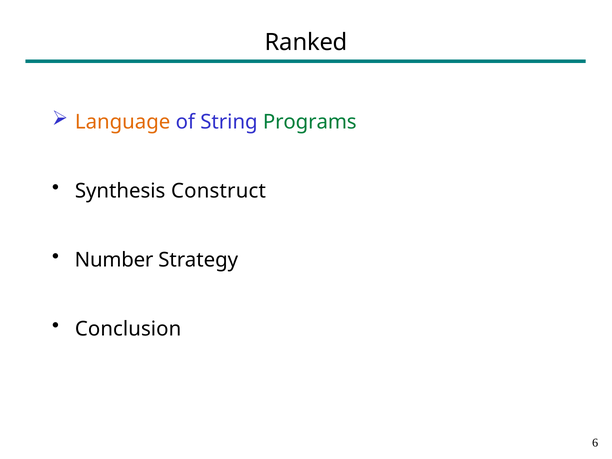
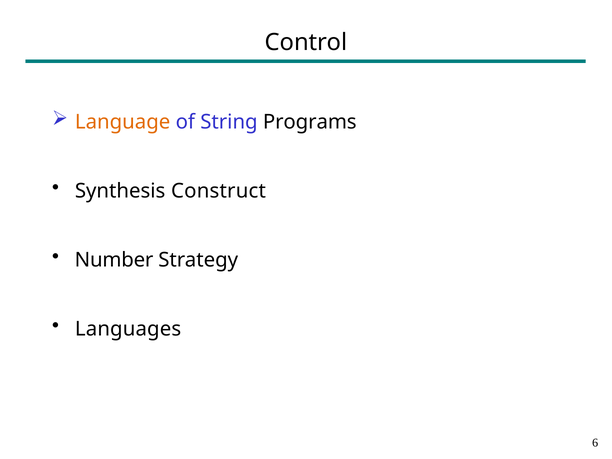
Ranked: Ranked -> Control (306, 42)
Programs colour: green -> black (310, 122)
Conclusion: Conclusion -> Languages (128, 329)
